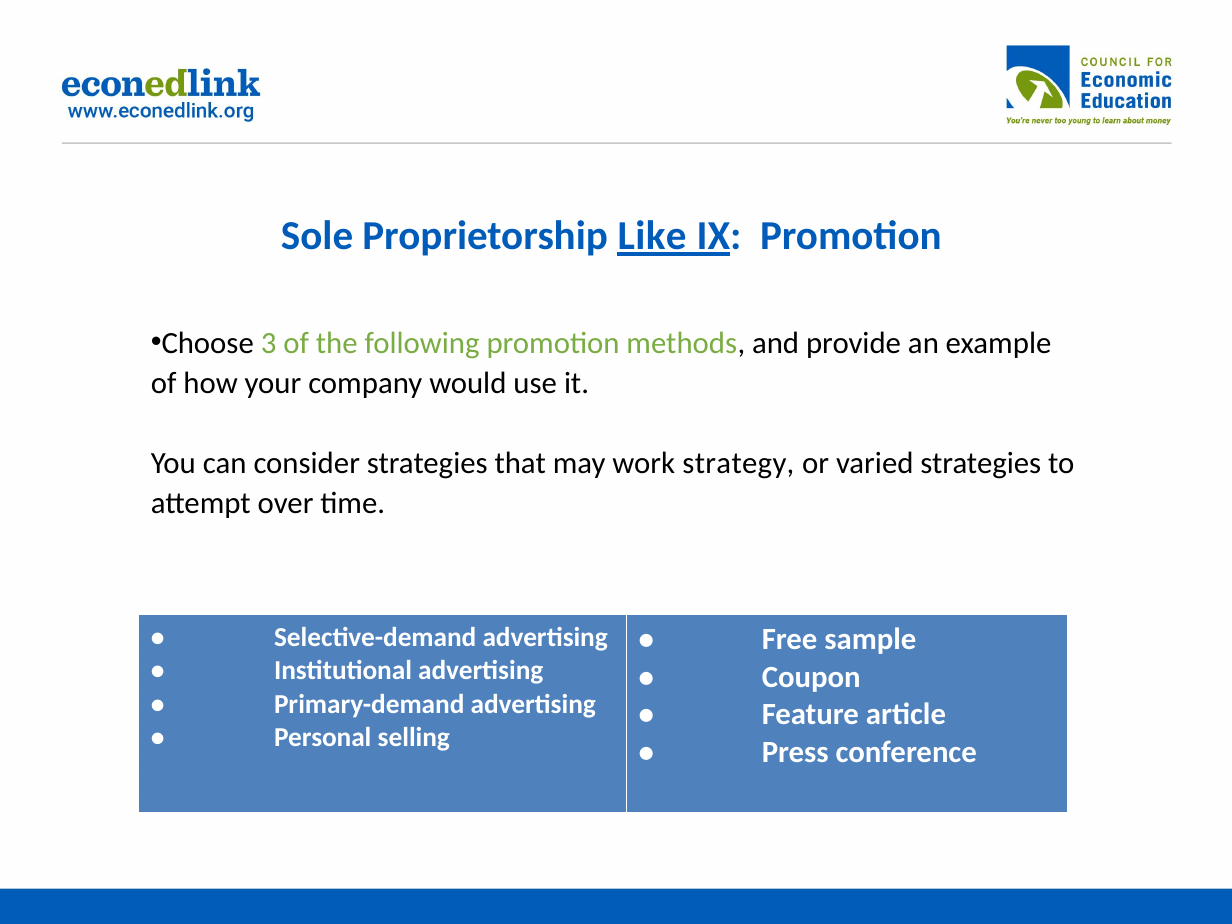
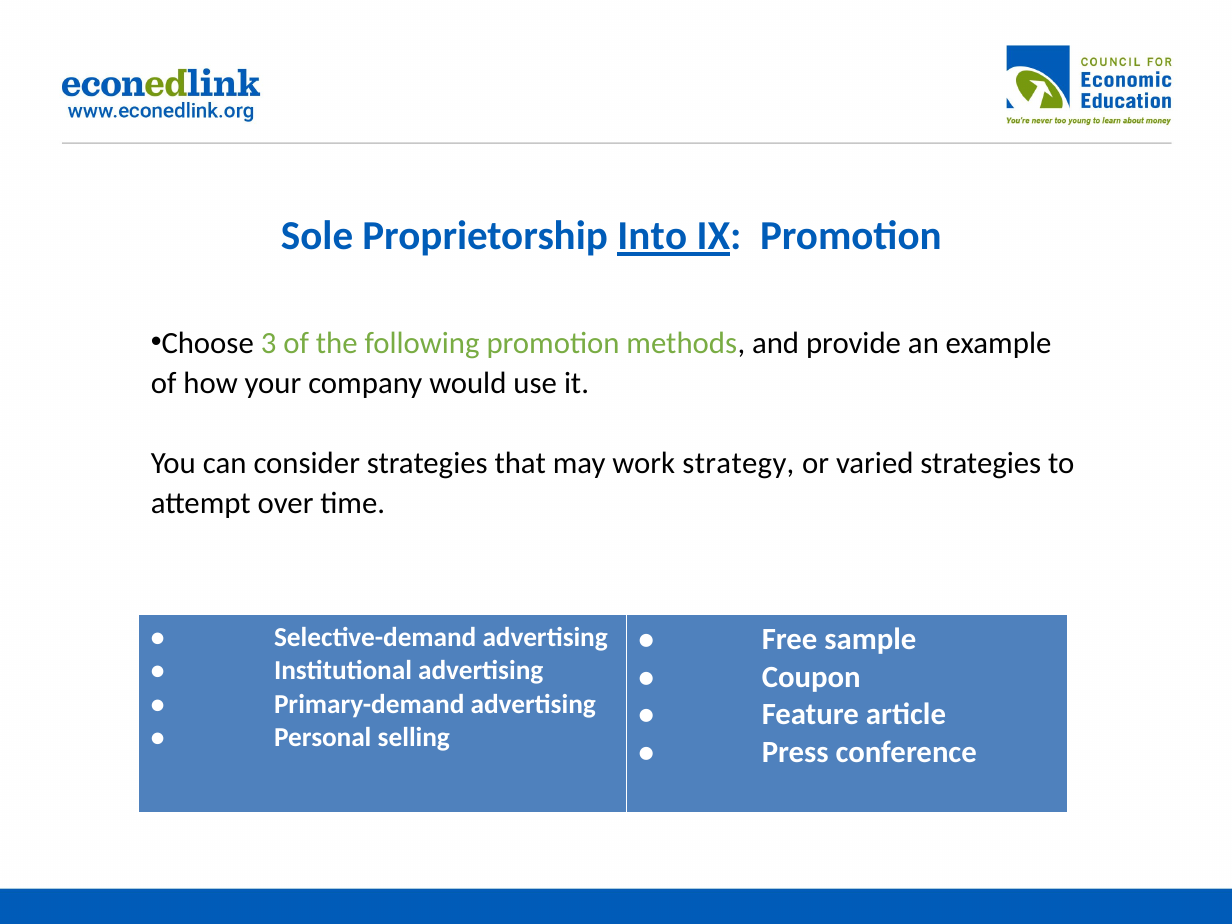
Like: Like -> Into (652, 236)
